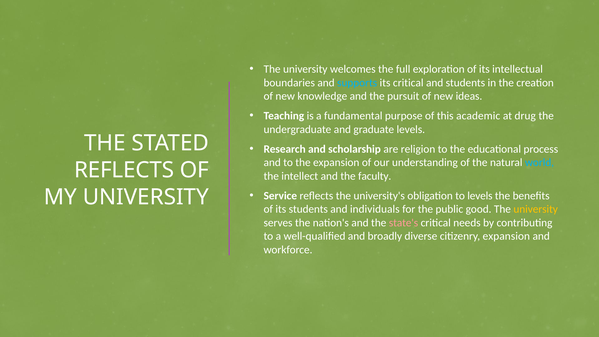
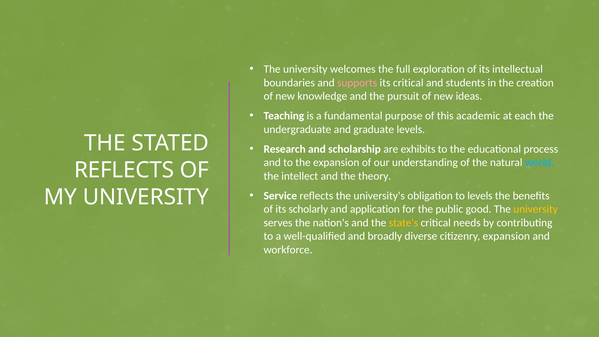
supports colour: light blue -> pink (357, 83)
drug: drug -> each (525, 116)
religion: religion -> exhibits (418, 149)
faculty: faculty -> theory (375, 176)
its students: students -> scholarly (308, 209)
individuals: individuals -> application (375, 209)
state's colour: pink -> yellow (404, 223)
